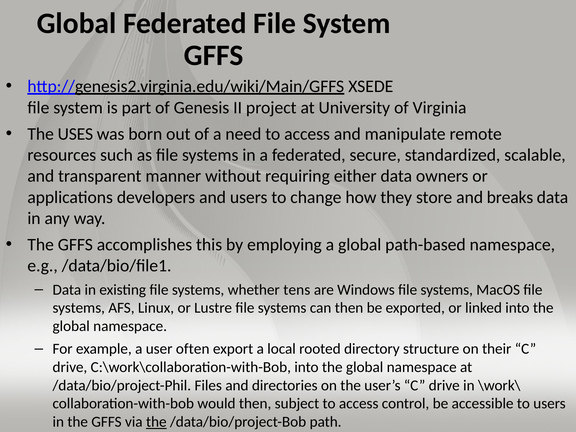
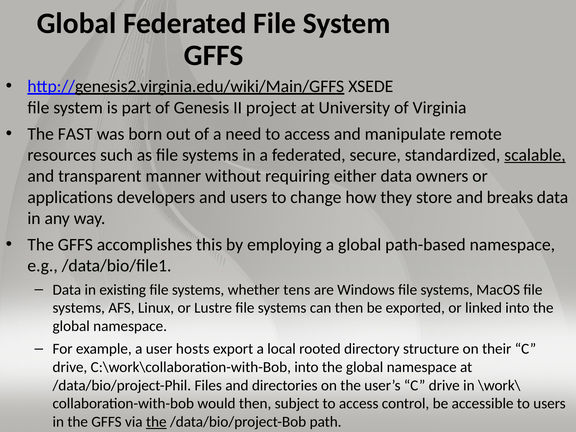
USES: USES -> FAST (75, 134)
scalable underline: none -> present (535, 155)
often: often -> hosts (193, 349)
